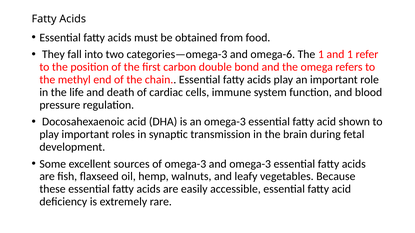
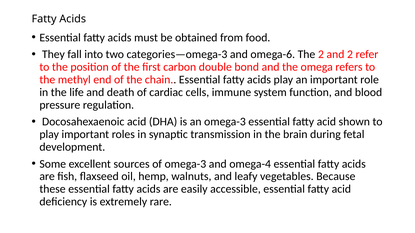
The 1: 1 -> 2 (321, 55)
and 1: 1 -> 2 (350, 55)
and omega-3: omega-3 -> omega-4 (250, 164)
